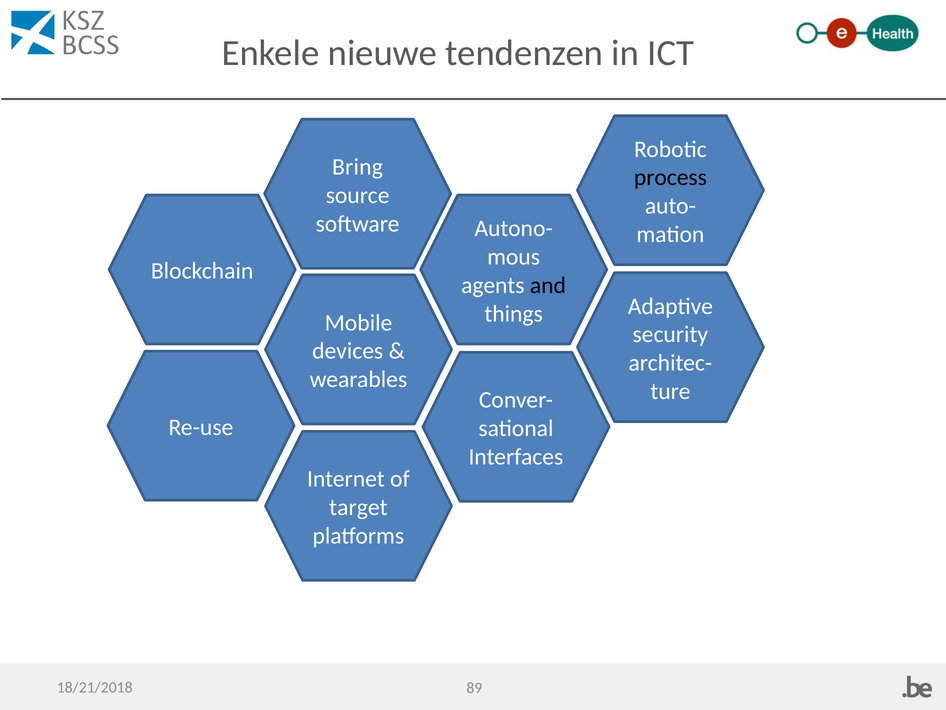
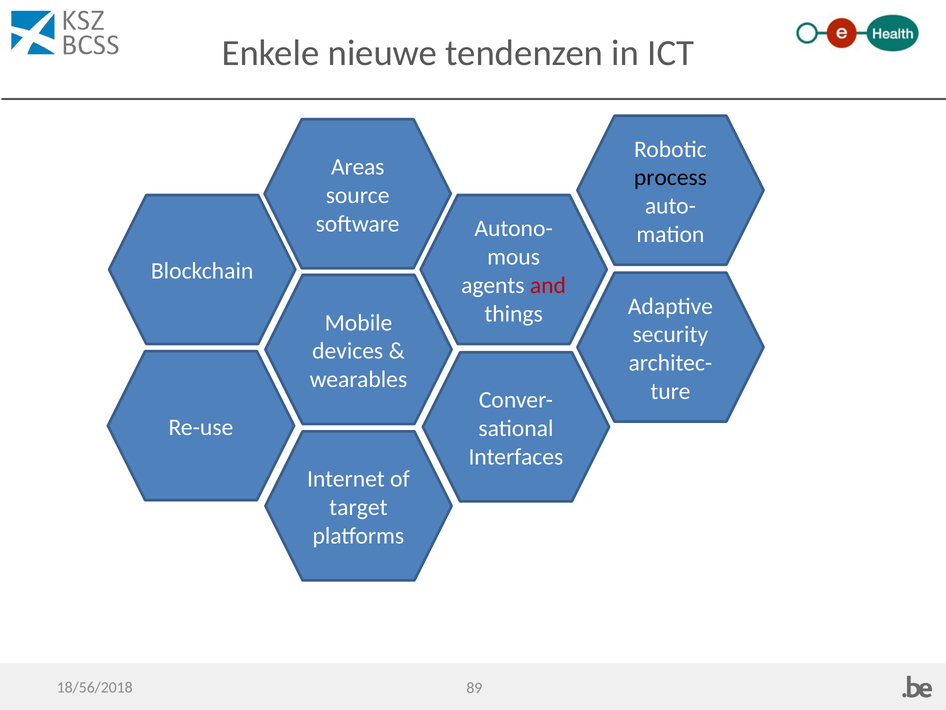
Bring: Bring -> Areas (358, 167)
and colour: black -> red (548, 285)
18/21/2018: 18/21/2018 -> 18/56/2018 (95, 687)
